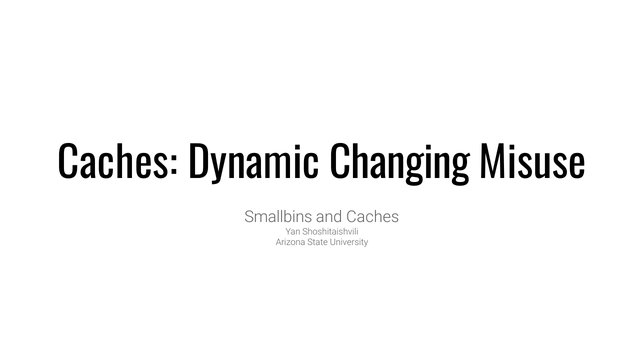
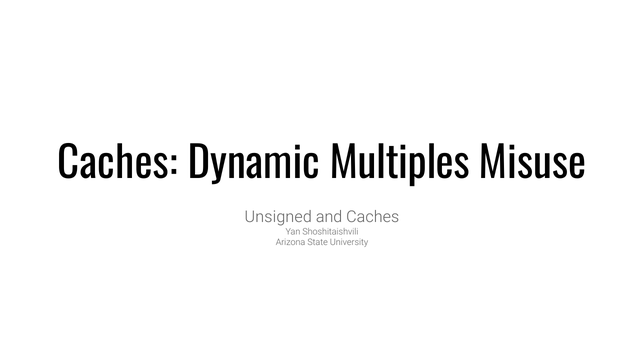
Changing: Changing -> Multiples (400, 164)
Smallbins: Smallbins -> Unsigned (278, 217)
